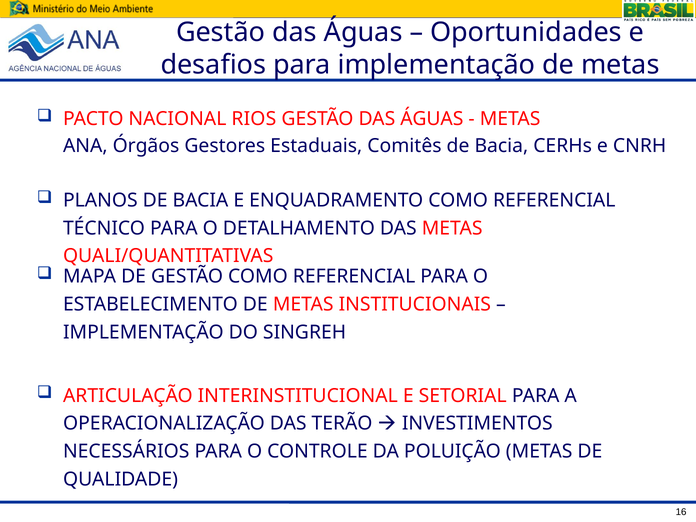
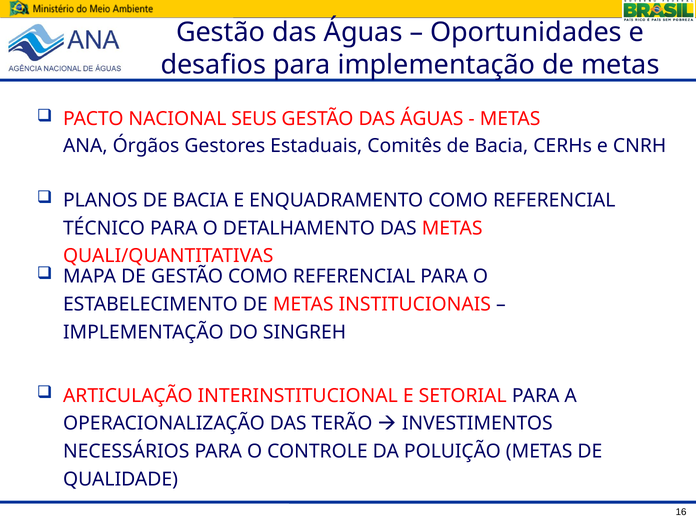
RIOS: RIOS -> SEUS (254, 119)
